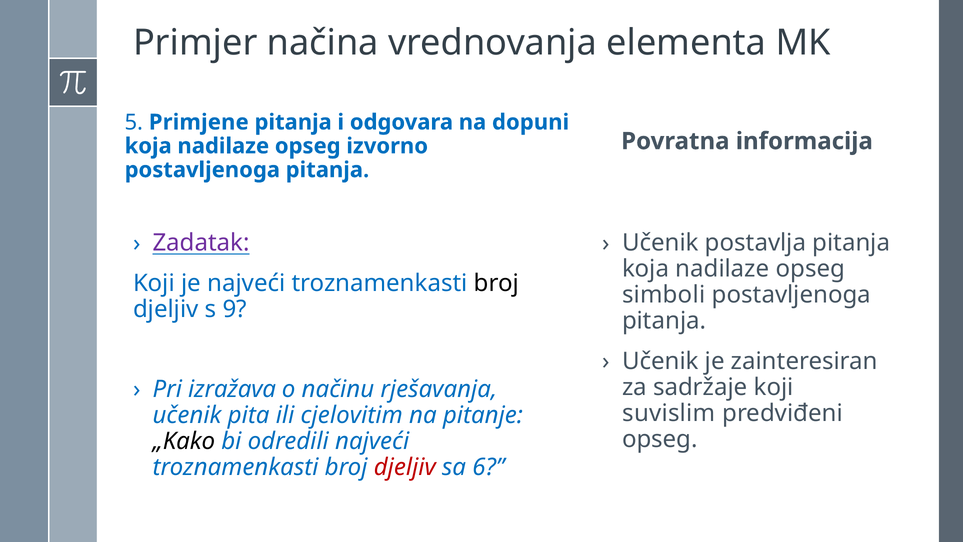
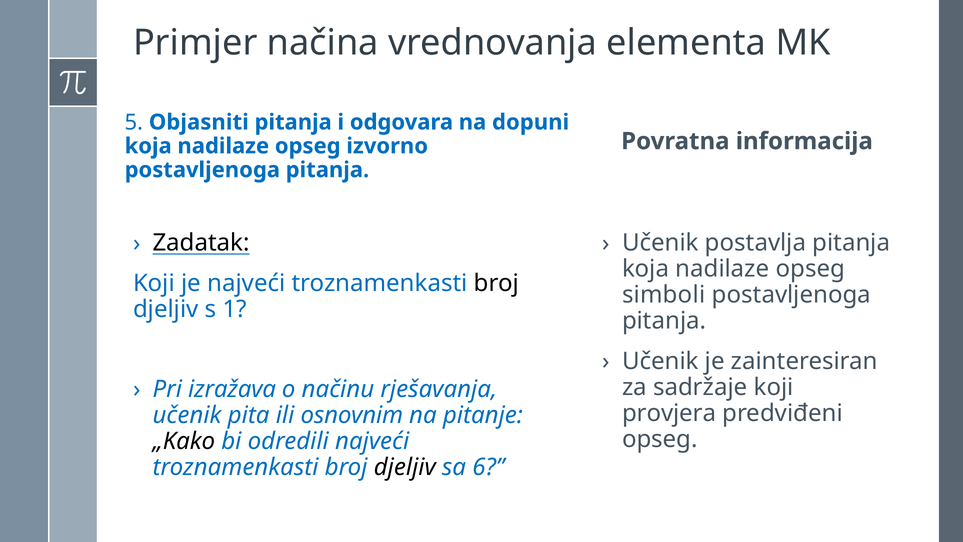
Primjene: Primjene -> Objasniti (199, 122)
Zadatak colour: purple -> black (201, 243)
9: 9 -> 1 (235, 309)
suvislim: suvislim -> provjera (669, 413)
cjelovitim: cjelovitim -> osnovnim (352, 415)
djeljiv colour: red -> black (405, 467)
